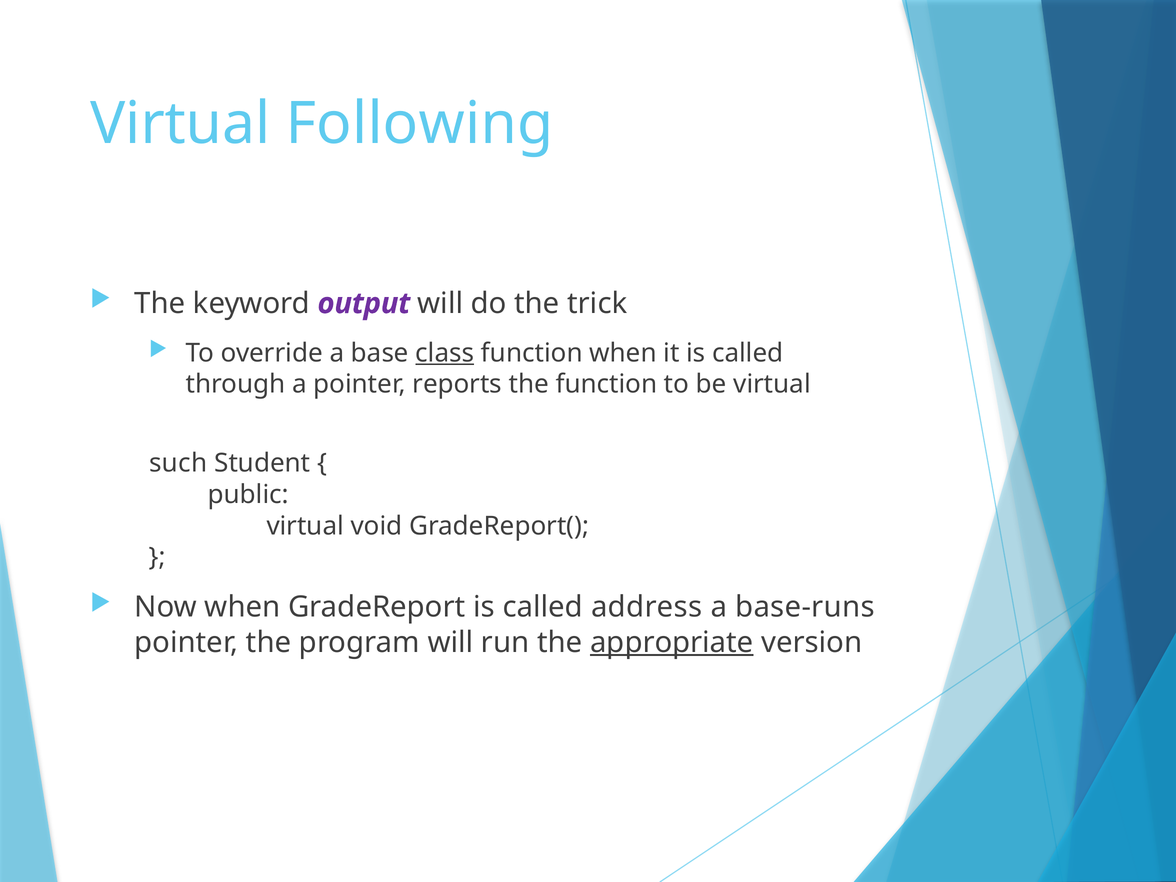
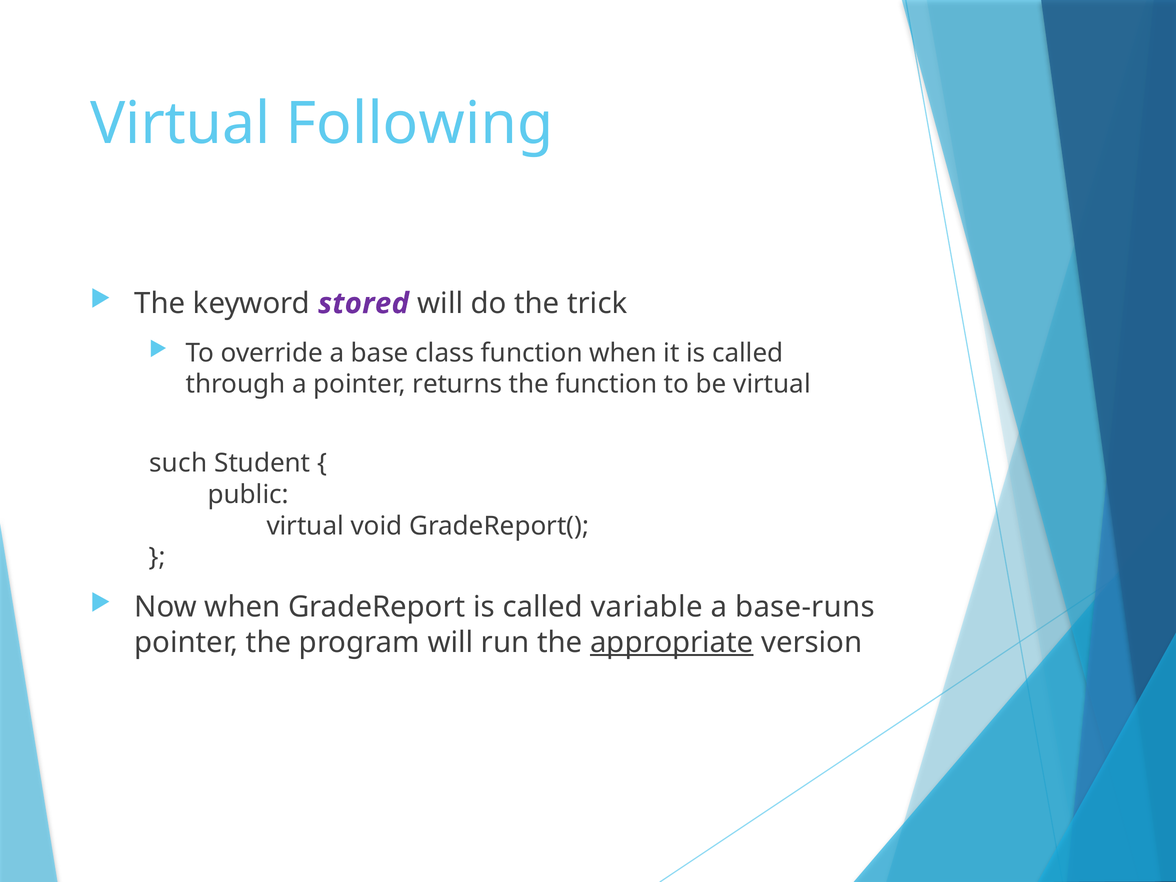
output: output -> stored (364, 303)
class underline: present -> none (445, 353)
reports: reports -> returns (457, 384)
address: address -> variable (647, 607)
